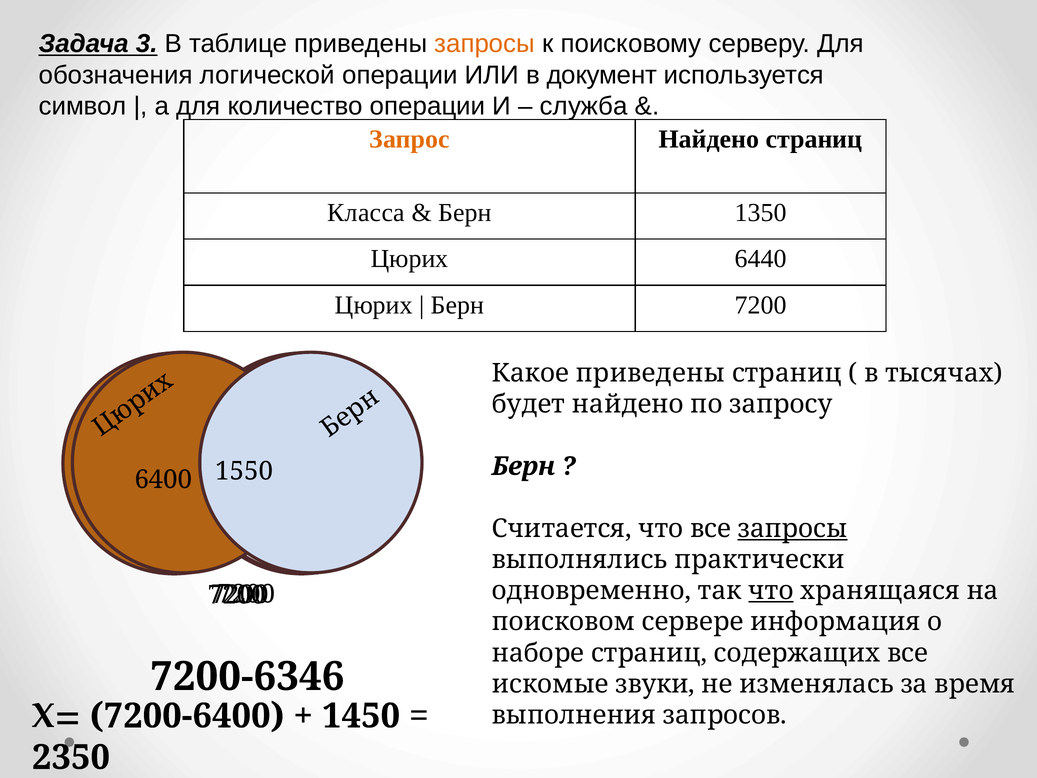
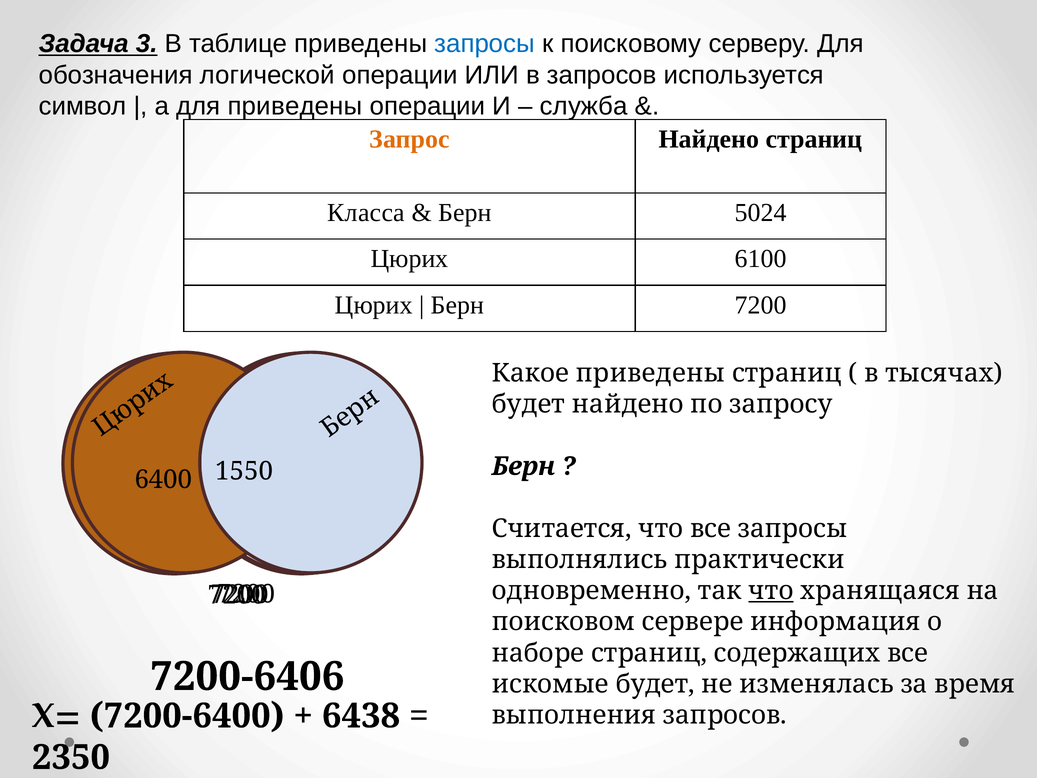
запросы colour: orange -> blue (485, 44)
в документ: документ -> запросов (602, 75)
для количество: количество -> приведены (295, 106)
1350: 1350 -> 5024 (761, 213)
6440: 6440 -> 6100 (761, 259)
запросы underline: present -> none (793, 528)
7200-6346: 7200-6346 -> 7200-6406 (247, 676)
искомые звуки: звуки -> будет (655, 684)
1450: 1450 -> 6438 (361, 716)
